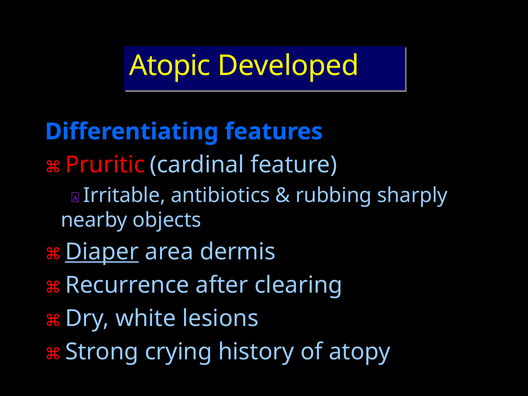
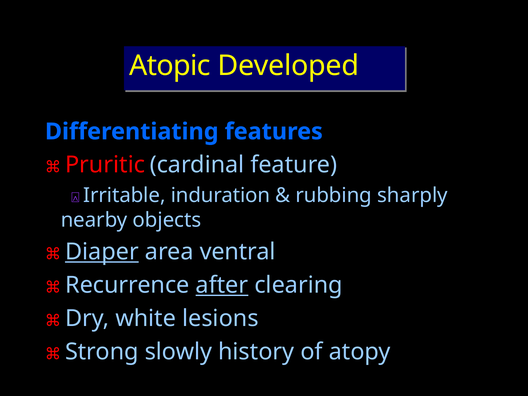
antibiotics: antibiotics -> induration (221, 196)
dermis: dermis -> ventral (238, 252)
after underline: none -> present (222, 285)
crying: crying -> slowly (178, 352)
